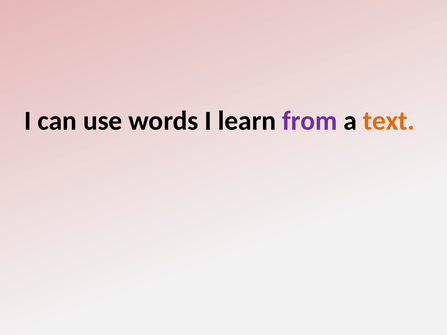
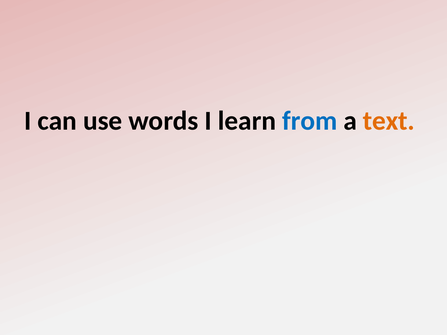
from colour: purple -> blue (310, 121)
